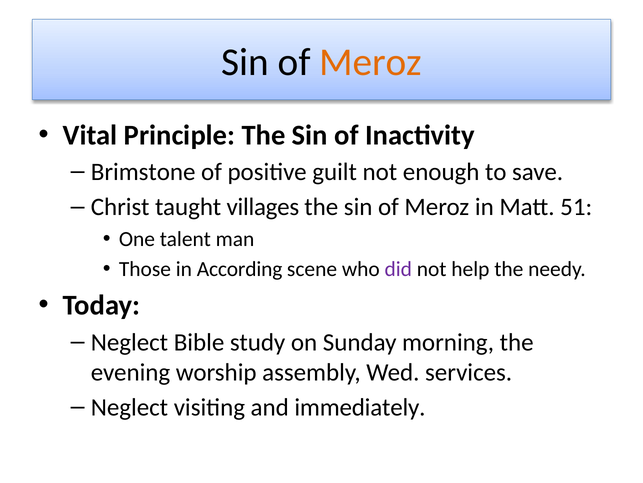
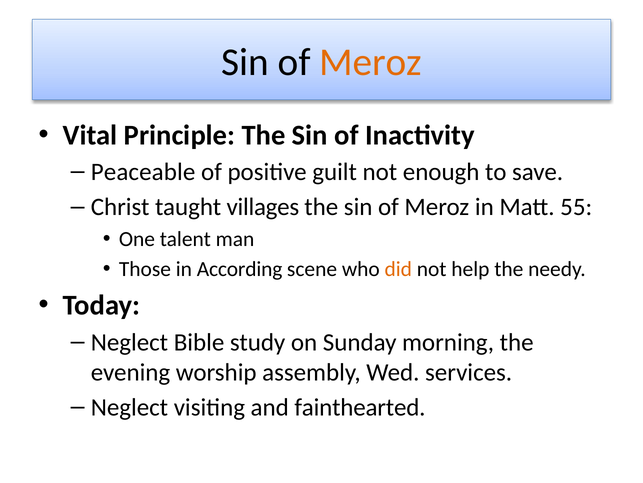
Brimstone: Brimstone -> Peaceable (143, 172)
51: 51 -> 55 (576, 207)
did colour: purple -> orange (398, 269)
immediately: immediately -> fainthearted (360, 407)
